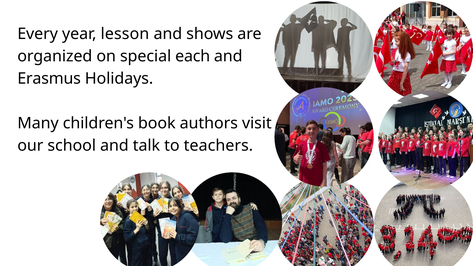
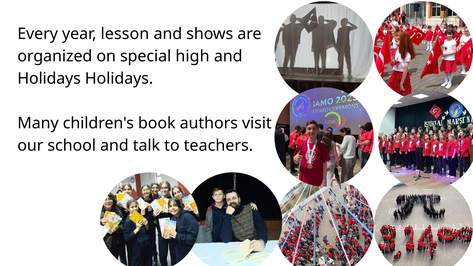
each: each -> high (193, 56)
Erasmus: Erasmus -> Holidays (49, 79)
